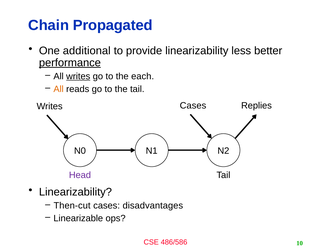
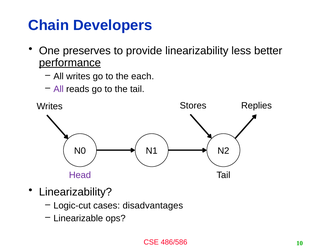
Propagated: Propagated -> Developers (113, 25)
additional: additional -> preserves (87, 51)
writes underline: present -> none (78, 76)
All colour: orange -> purple (59, 89)
Cases: Cases -> Stores (193, 106)
Then-cut: Then-cut -> Logic-cut (72, 206)
